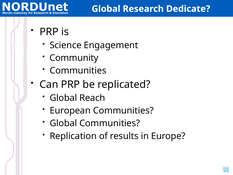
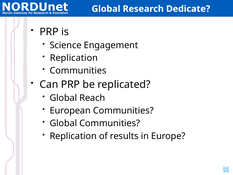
Community: Community -> Replication (74, 58)
